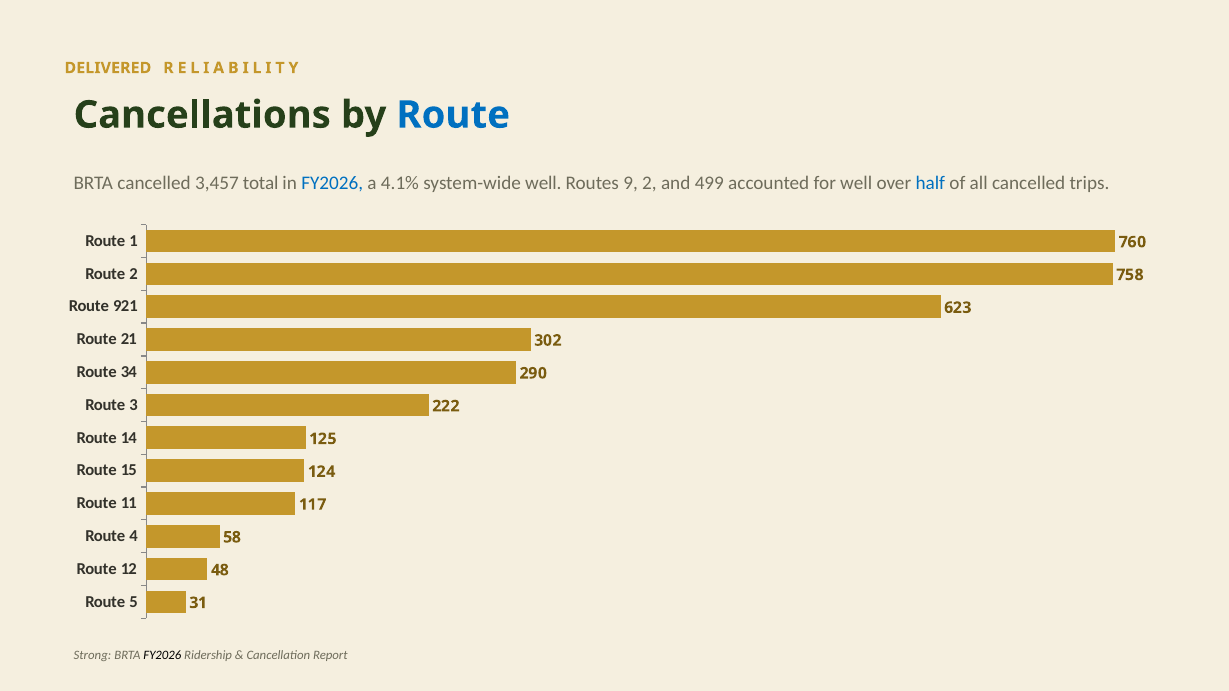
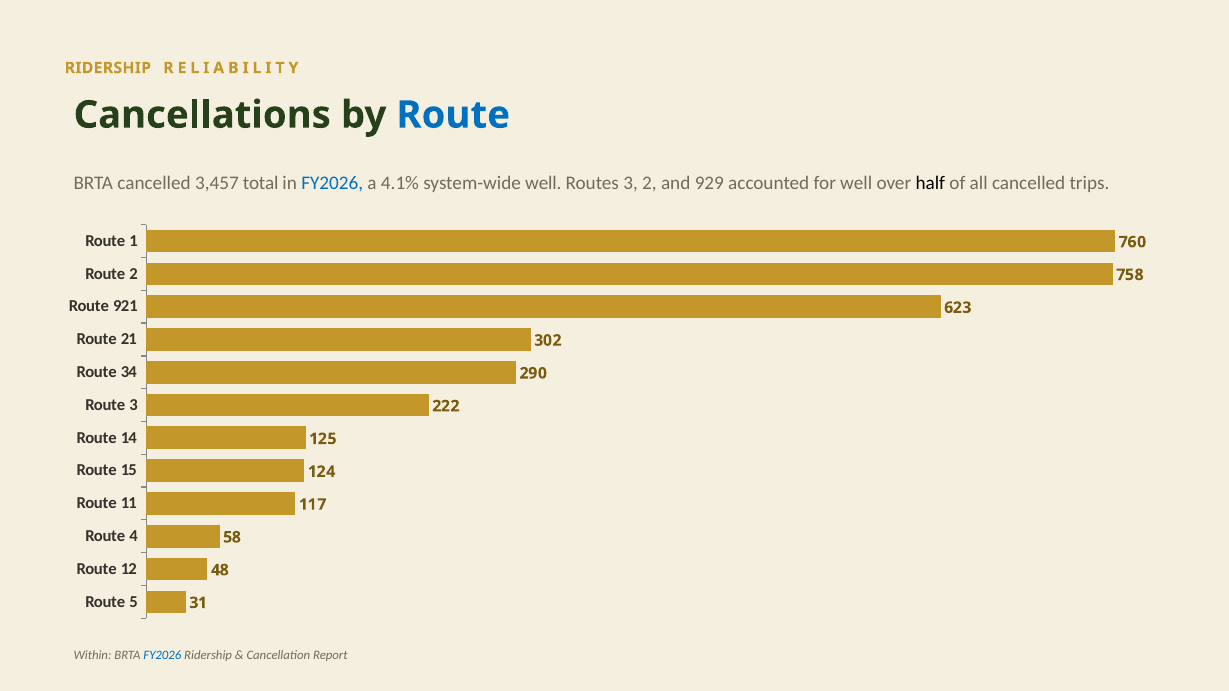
DELIVERED: DELIVERED -> RIDERSHIP (108, 68)
Routes 9: 9 -> 3 (631, 183)
499: 499 -> 929 (709, 183)
half colour: blue -> black (930, 183)
Strong: Strong -> Within (92, 655)
FY2026 colour: black -> blue (162, 655)
